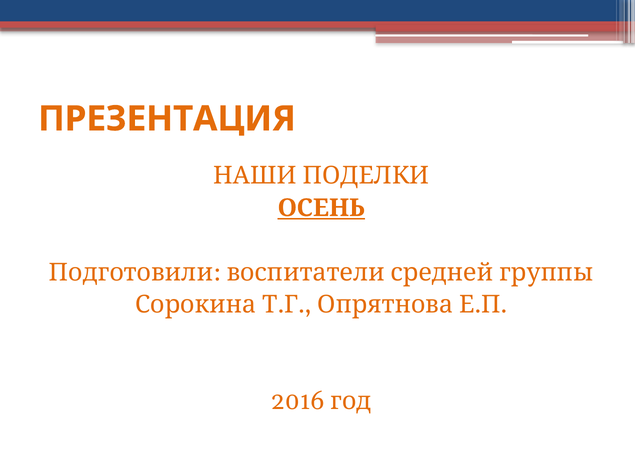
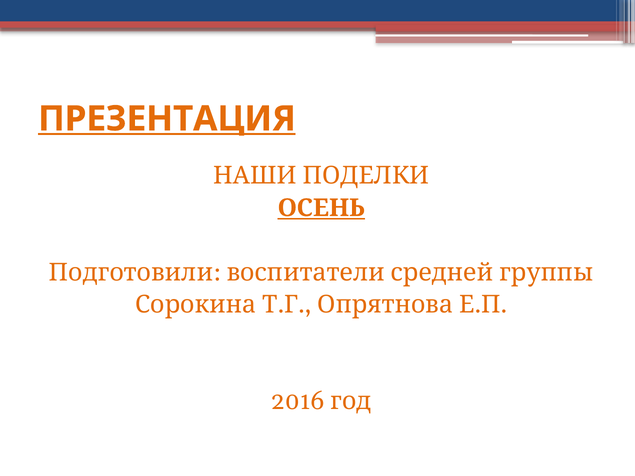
ПРЕЗЕНТАЦИЯ underline: none -> present (167, 119)
